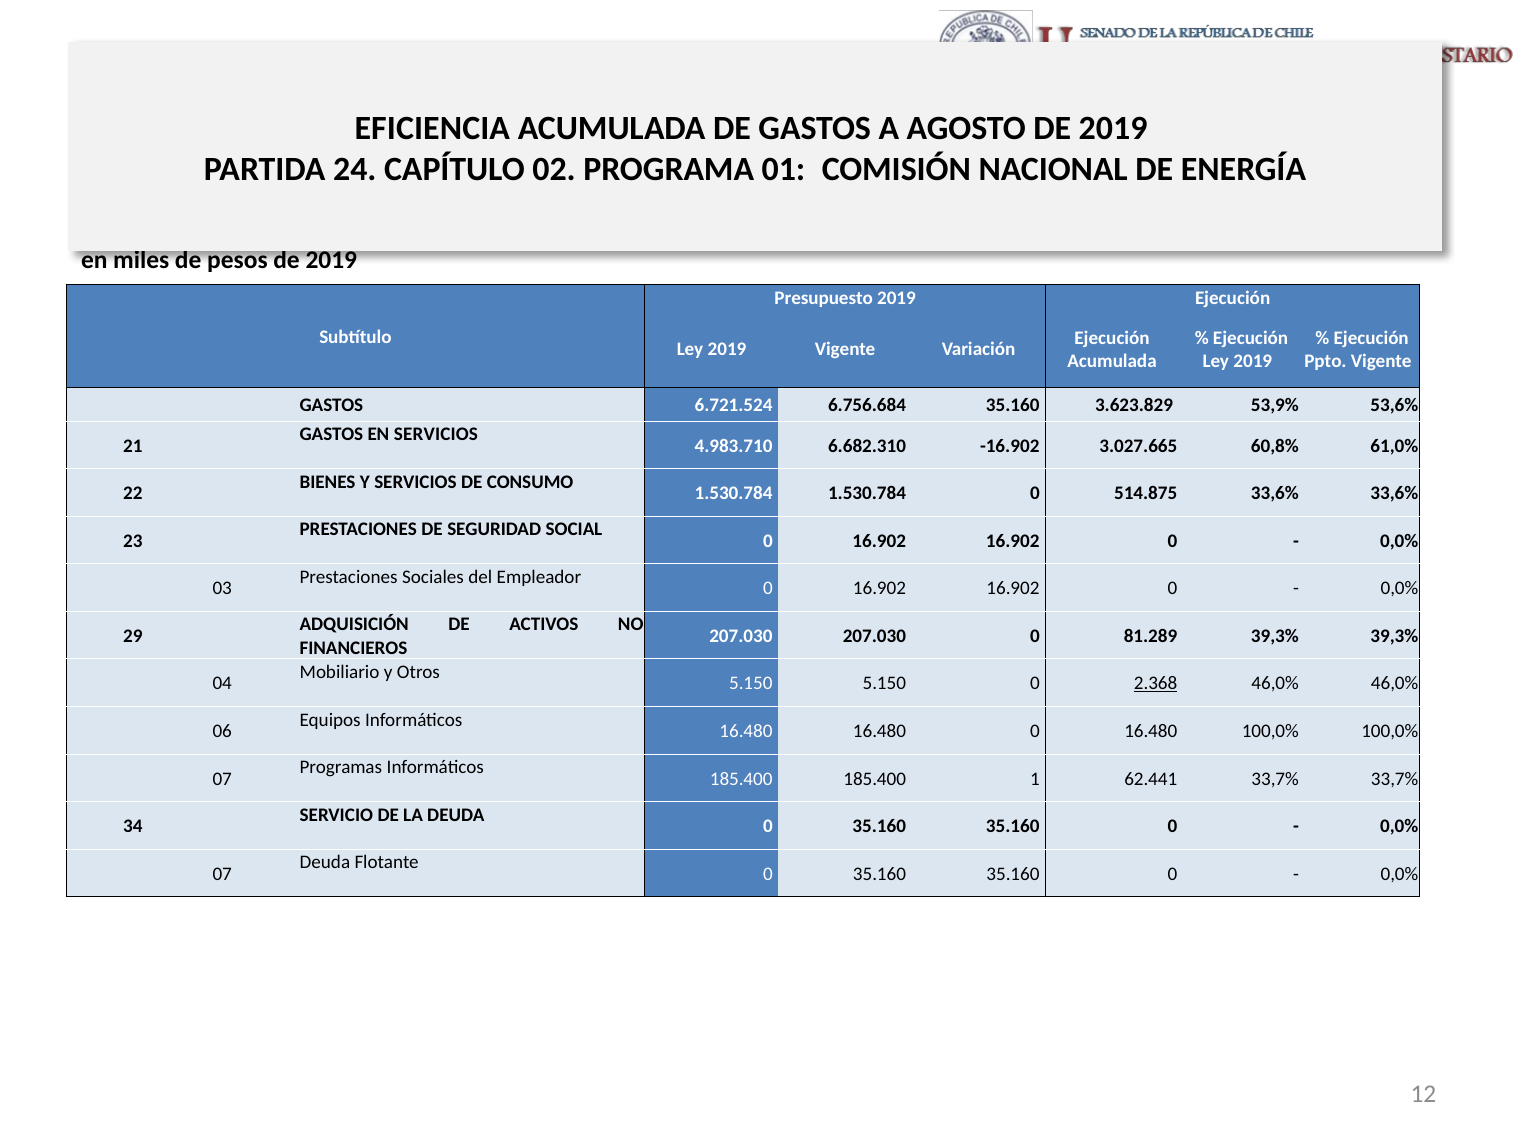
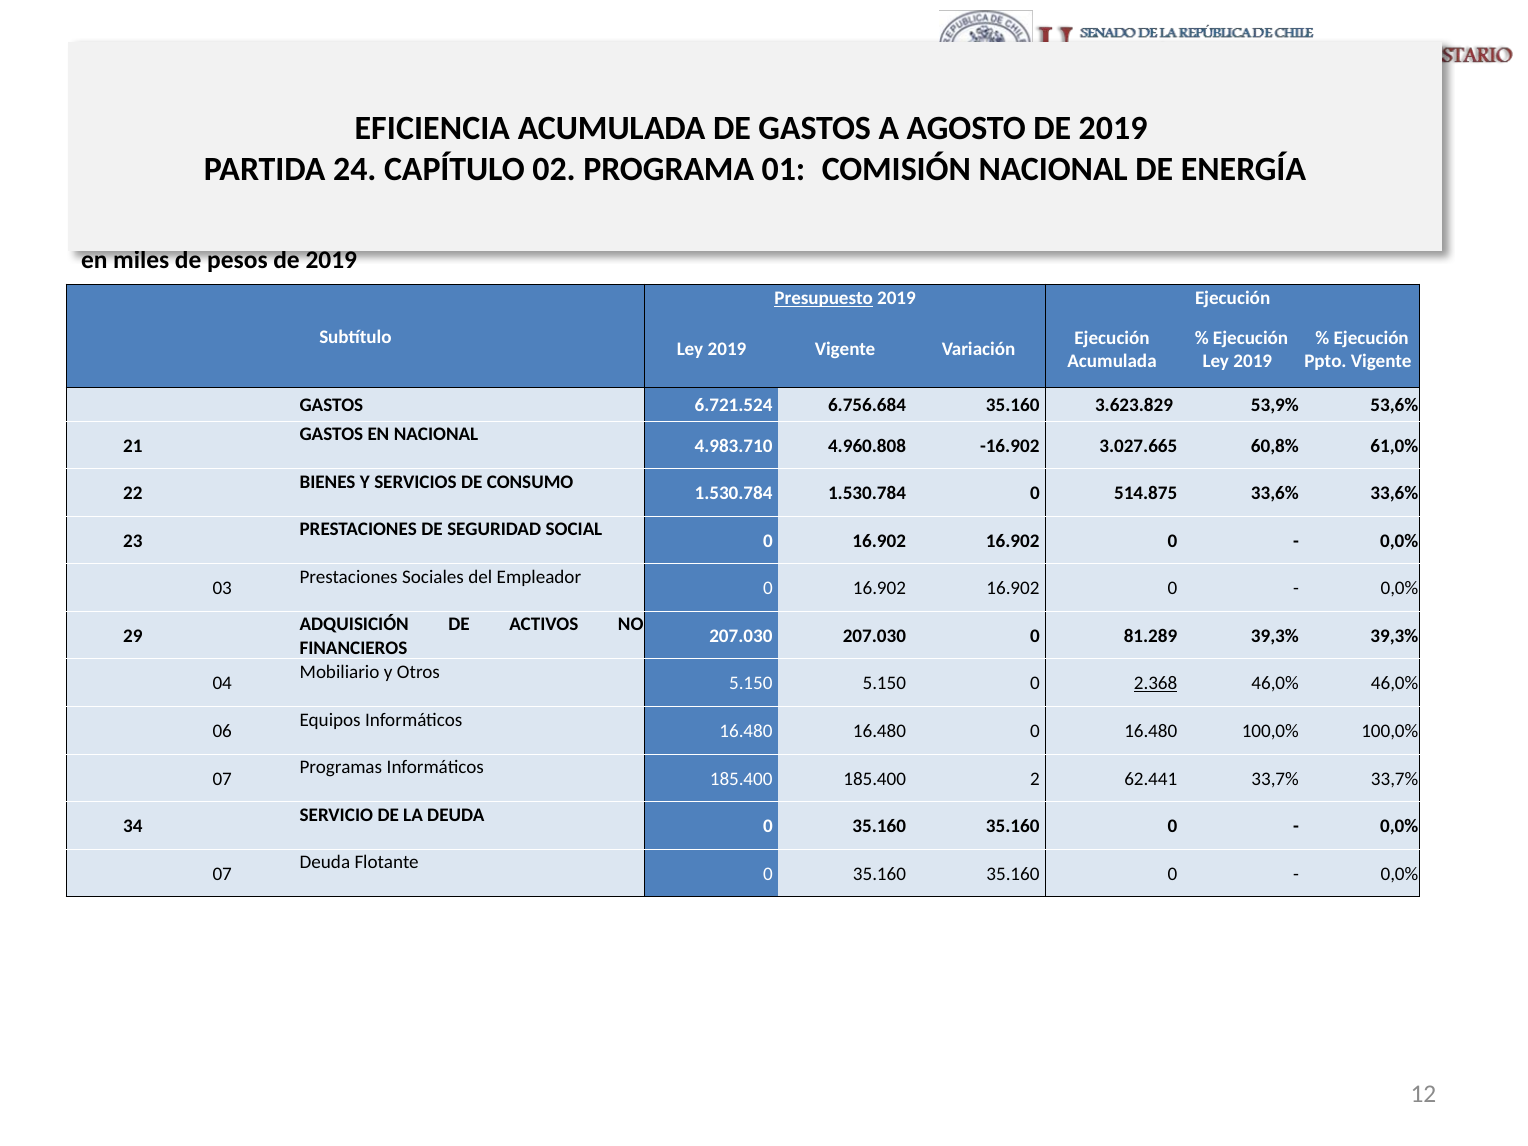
Presupuesto underline: none -> present (824, 298)
EN SERVICIOS: SERVICIOS -> NACIONAL (436, 434)
6.682.310: 6.682.310 -> 4.960.808 (867, 446)
1: 1 -> 2 (1035, 779)
